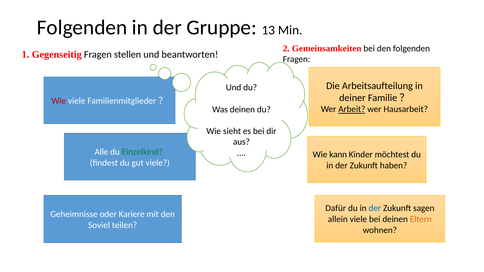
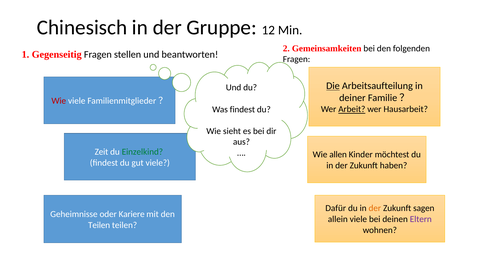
Folgenden: Folgenden -> Chinesisch (82, 28)
13: 13 -> 12 (268, 30)
Die underline: none -> present (333, 86)
Was deinen: deinen -> findest (242, 109)
Alle: Alle -> Zeit (101, 152)
kann: kann -> allen (338, 155)
der colour: blue -> orange (375, 209)
Eltern colour: orange -> purple (421, 219)
Soviel: Soviel -> Teilen (99, 225)
